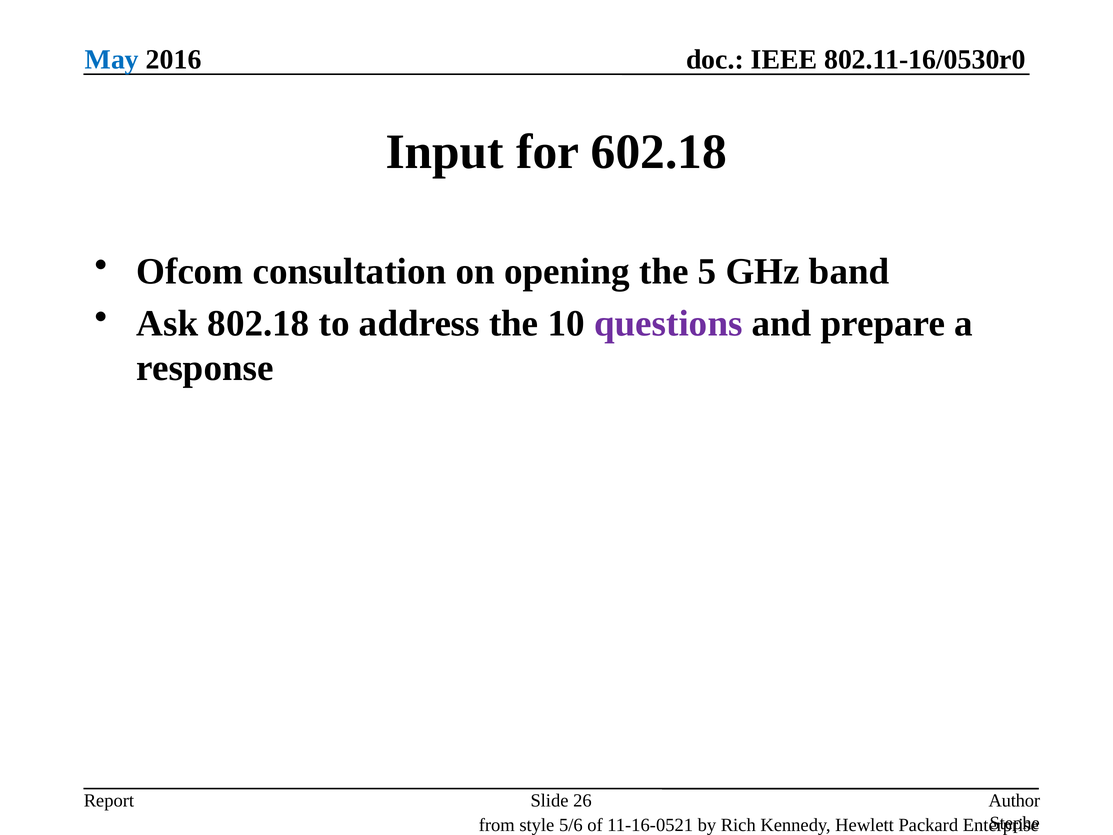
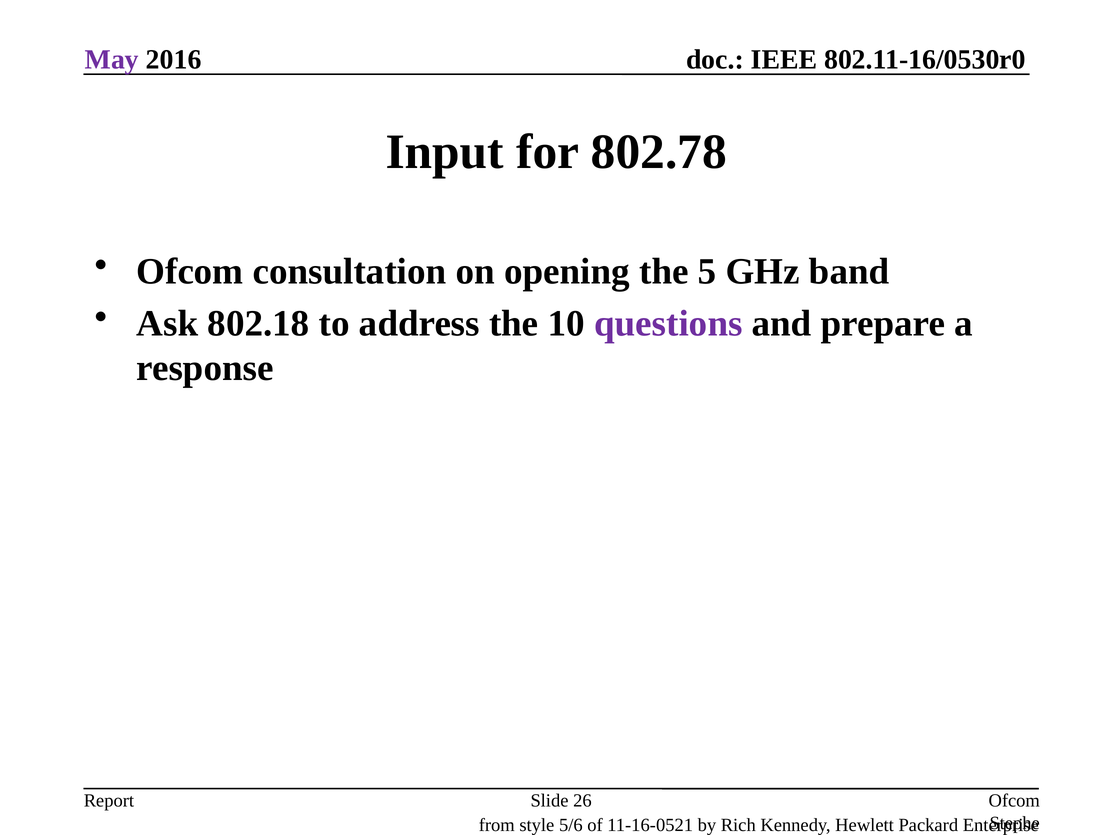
May colour: blue -> purple (112, 59)
602.18: 602.18 -> 802.78 (659, 152)
Author: Author -> Ofcom (1014, 801)
